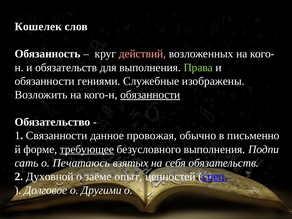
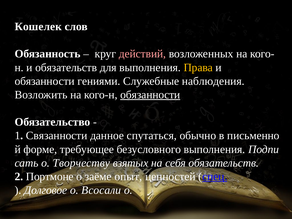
Права colour: light green -> yellow (198, 67)
изображены: изображены -> наблюдения (213, 81)
провожая: провожая -> спутаться (152, 136)
требующее underline: present -> none (87, 149)
Печатаюсь: Печатаюсь -> Творчеству (81, 163)
Духовной: Духовной -> Портмоне (50, 177)
Другими: Другими -> Всосали (101, 190)
